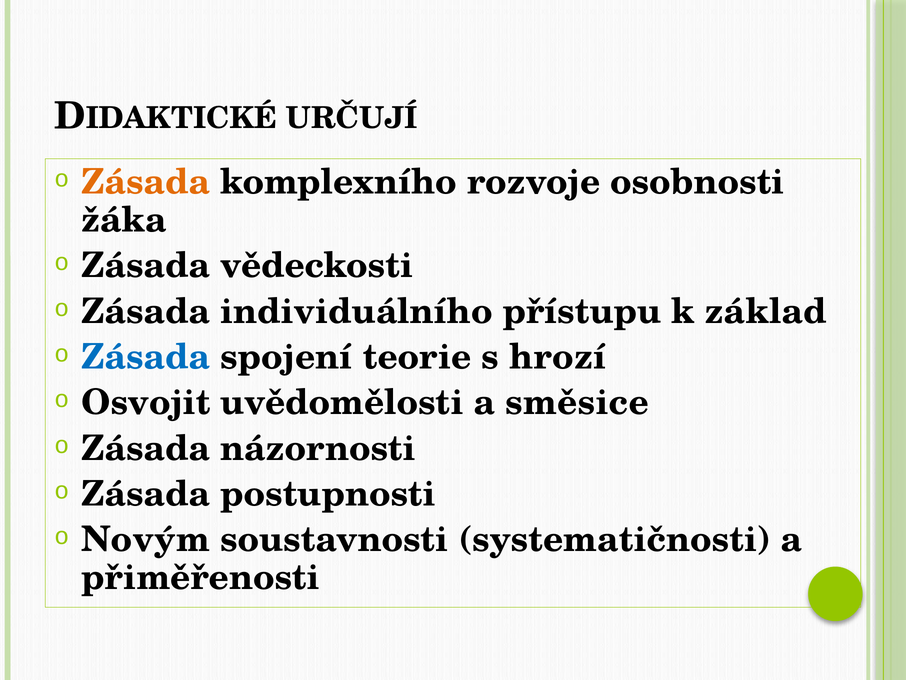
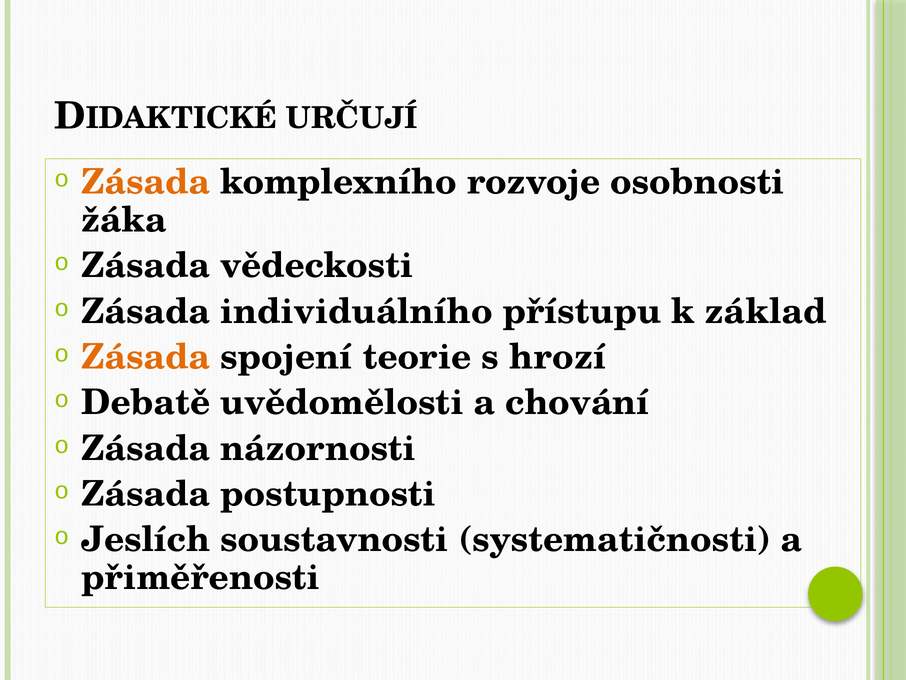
Zásada colour: blue -> orange (146, 357)
Osvojit: Osvojit -> Debatě (146, 402)
směsice: směsice -> chování (577, 402)
Novým: Novým -> Jeslích (146, 539)
